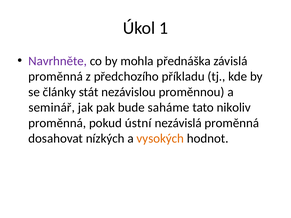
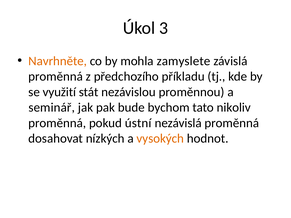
1: 1 -> 3 (164, 28)
Navrhněte colour: purple -> orange (58, 61)
přednáška: přednáška -> zamyslete (183, 61)
články: články -> využití (59, 92)
saháme: saháme -> bychom (169, 108)
